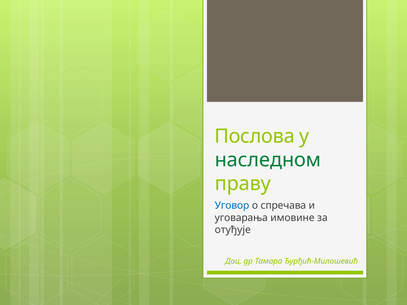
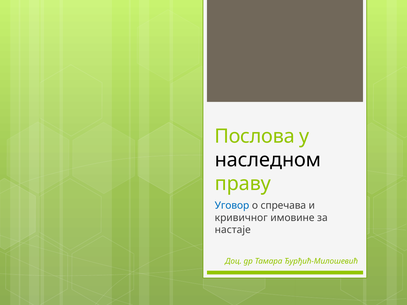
наследном colour: green -> black (268, 160)
уговарања: уговарања -> кривичног (241, 218)
отуђује: отуђује -> настаје (233, 230)
